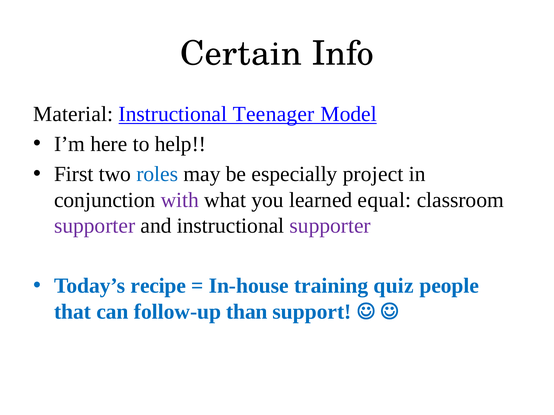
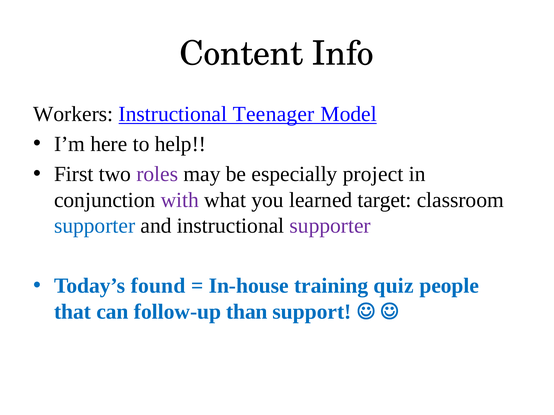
Certain: Certain -> Content (241, 54)
Material: Material -> Workers (73, 114)
roles colour: blue -> purple (157, 174)
equal: equal -> target (385, 200)
supporter colour: purple -> blue (95, 226)
recipe: recipe -> found (158, 286)
